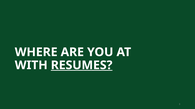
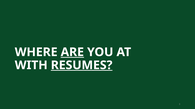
ARE underline: none -> present (72, 52)
